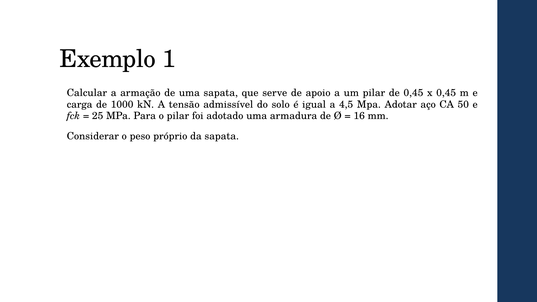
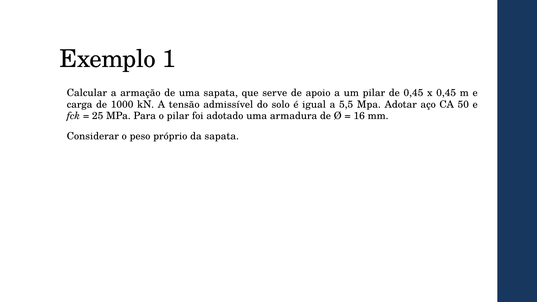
4,5: 4,5 -> 5,5 (346, 104)
